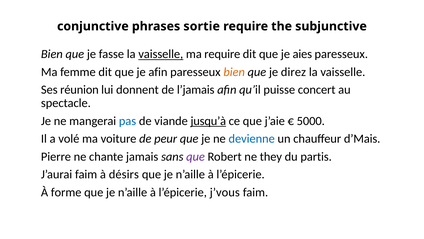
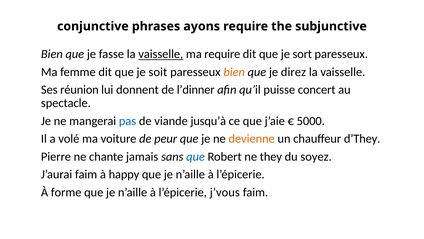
sortie: sortie -> ayons (202, 26)
aies: aies -> sort (302, 54)
je afin: afin -> soit (158, 72)
l’jamais: l’jamais -> l’dinner (196, 90)
jusqu’à underline: present -> none (208, 121)
devienne colour: blue -> orange (252, 139)
d’Mais: d’Mais -> d’They (362, 139)
que colour: purple -> blue (196, 156)
partis: partis -> soyez (316, 156)
désirs: désirs -> happy (124, 174)
